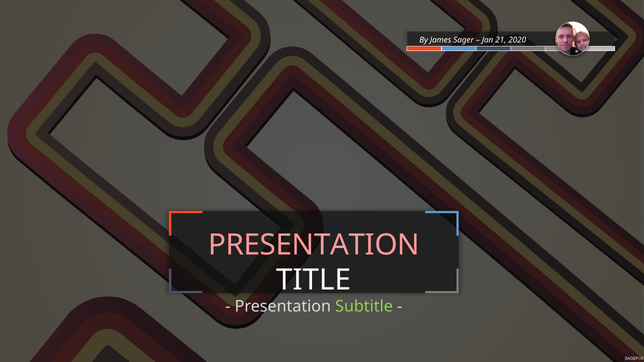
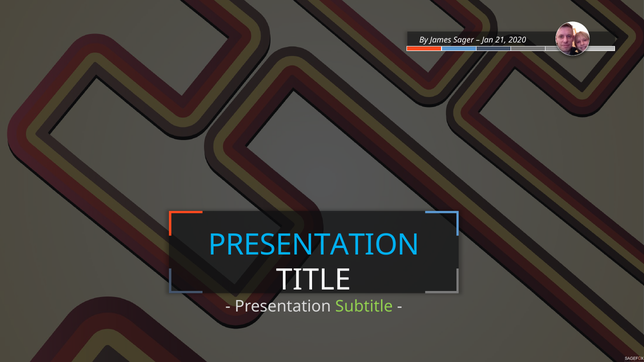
PRESENTATION colour: pink -> light blue (314, 245)
